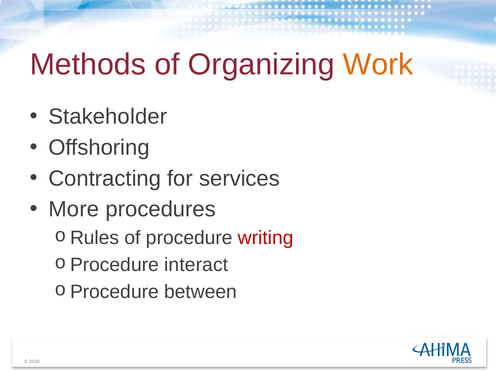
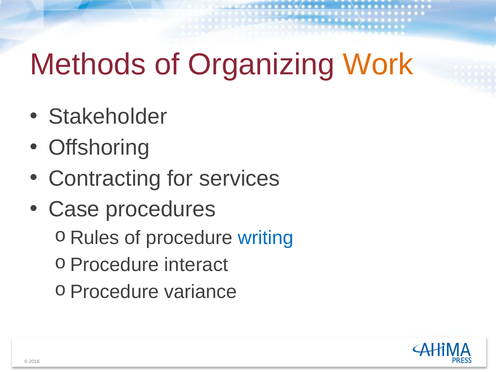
More: More -> Case (74, 209)
writing colour: red -> blue (266, 238)
between: between -> variance (201, 292)
